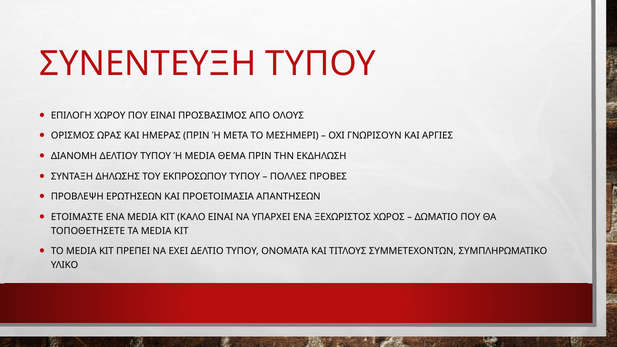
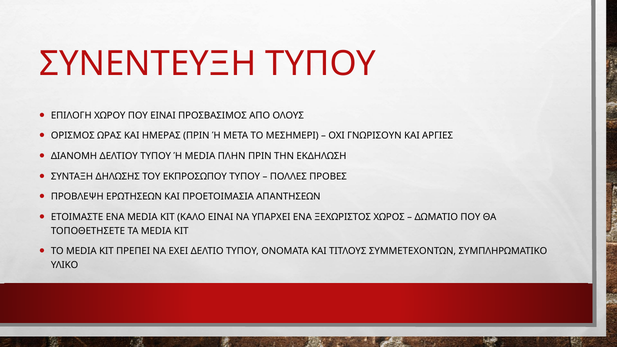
ΘΕΜΑ: ΘΕΜΑ -> ΠΛΗΝ (232, 156)
